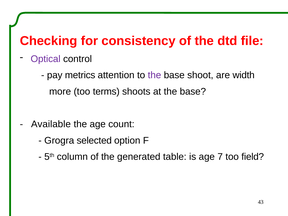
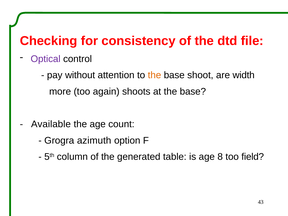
metrics: metrics -> without (80, 75)
the colour: purple -> orange (154, 75)
terms: terms -> again (106, 92)
selected: selected -> azimuth (94, 140)
7: 7 -> 8 (220, 157)
